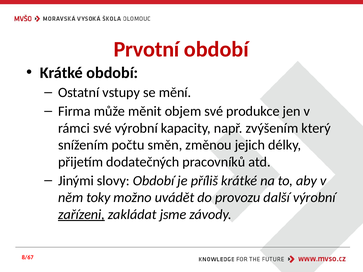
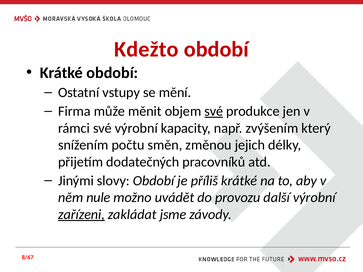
Prvotní: Prvotní -> Kdežto (146, 49)
své underline: none -> present (214, 111)
toky: toky -> nule (98, 198)
